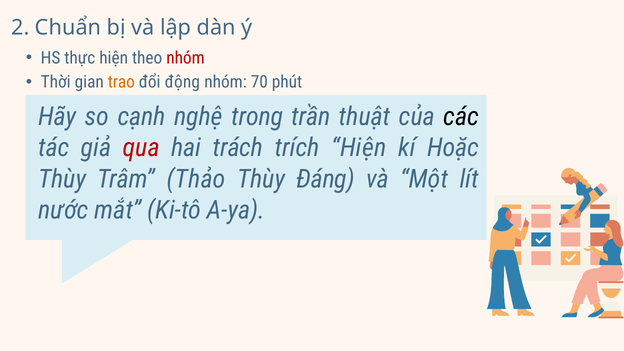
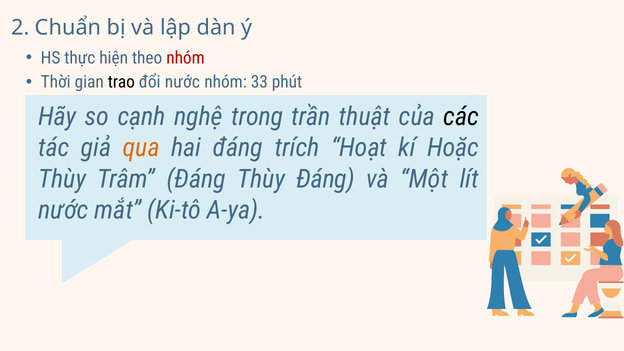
trao colour: orange -> black (121, 82)
đổi động: động -> nước (182, 82)
70: 70 -> 33 (259, 82)
qua colour: red -> orange (141, 148)
hai trách: trách -> đáng (238, 148)
trích Hiện: Hiện -> Hoạt (359, 148)
Trâm Thảo: Thảo -> Đáng (196, 179)
